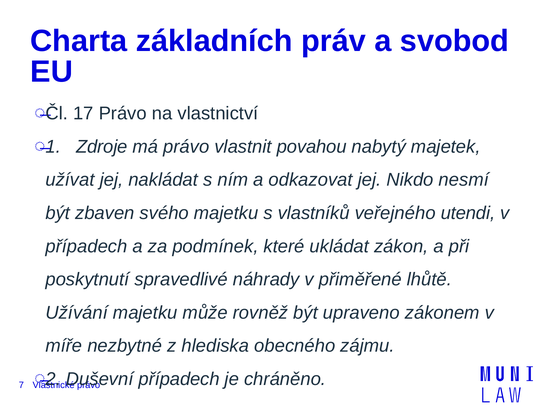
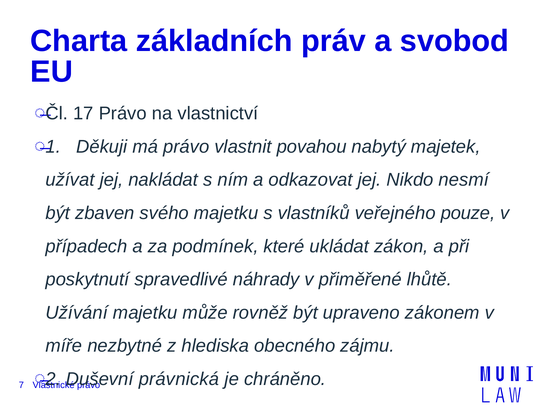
Zdroje: Zdroje -> Děkuji (102, 147)
utendi: utendi -> pouze (468, 213)
případech: případech -> právnická (179, 379)
